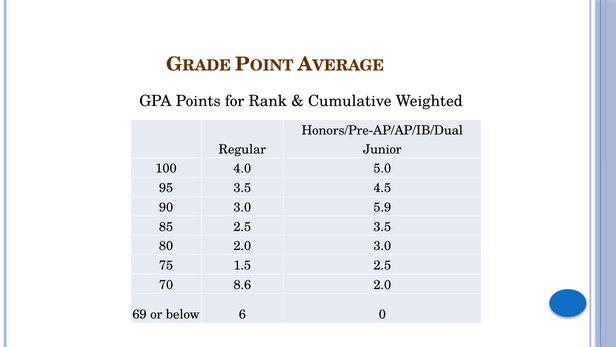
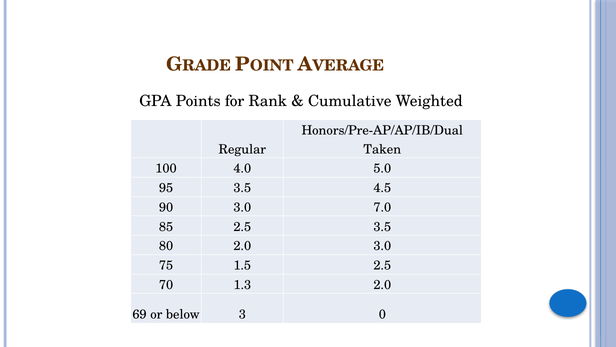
Junior: Junior -> Taken (382, 149)
5.9: 5.9 -> 7.0 (382, 207)
8.6: 8.6 -> 1.3 (242, 285)
6: 6 -> 3 (242, 314)
